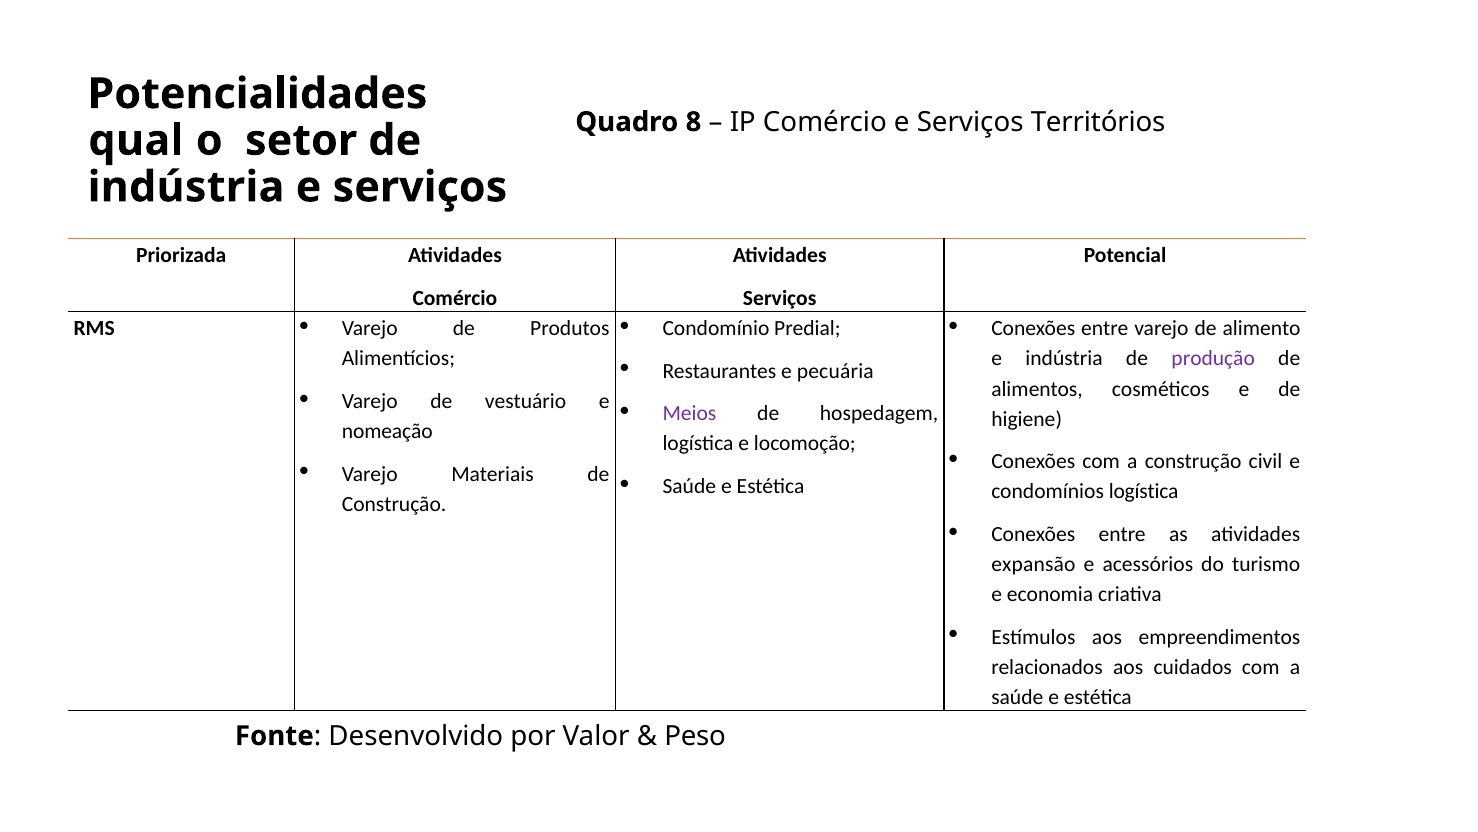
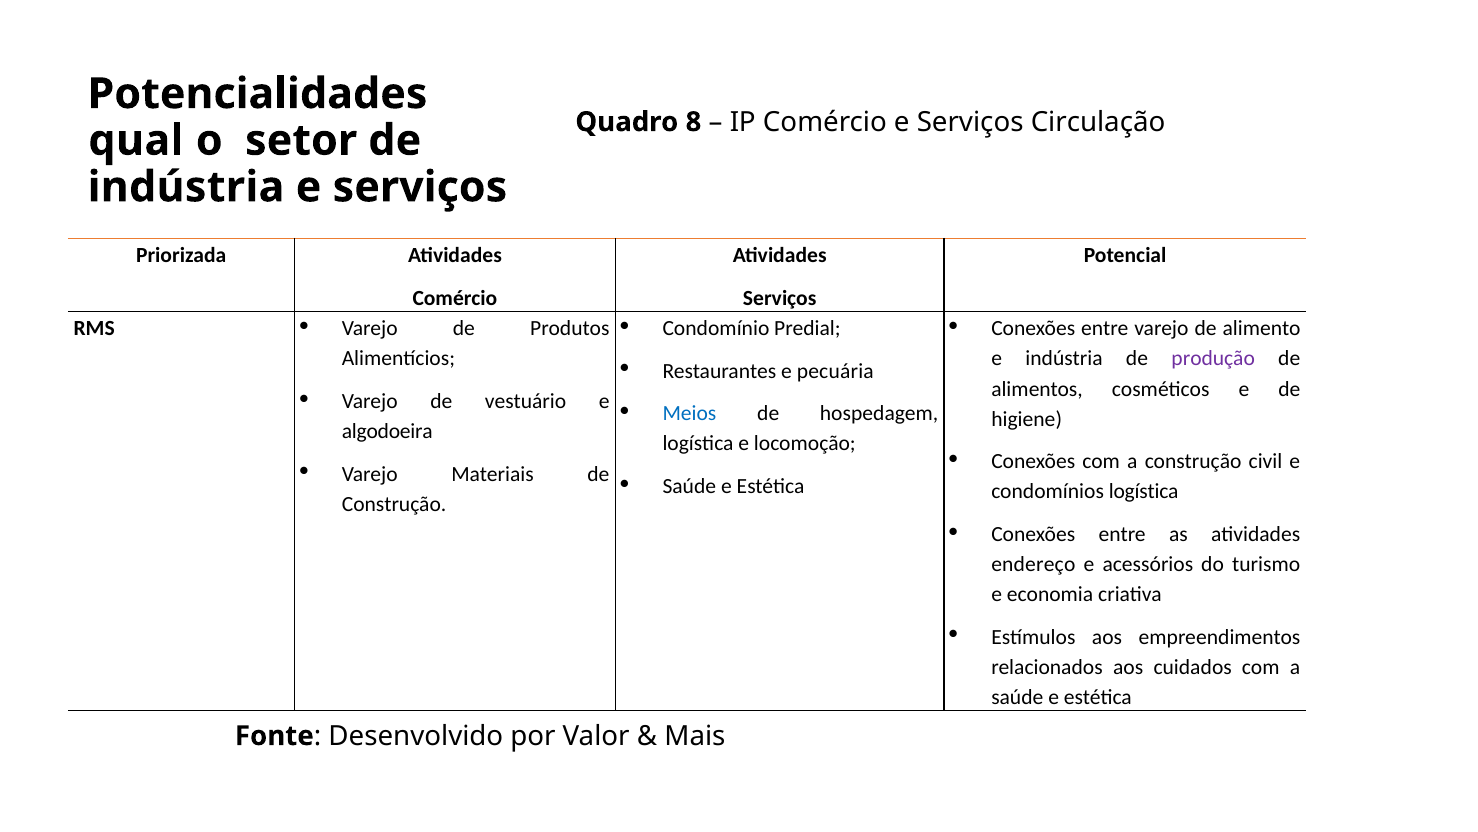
Territórios: Territórios -> Circulação (1098, 122)
Meios colour: purple -> blue (689, 413)
nomeação: nomeação -> algodoeira (387, 431)
expansão: expansão -> endereço (1033, 564)
Peso: Peso -> Mais (695, 735)
